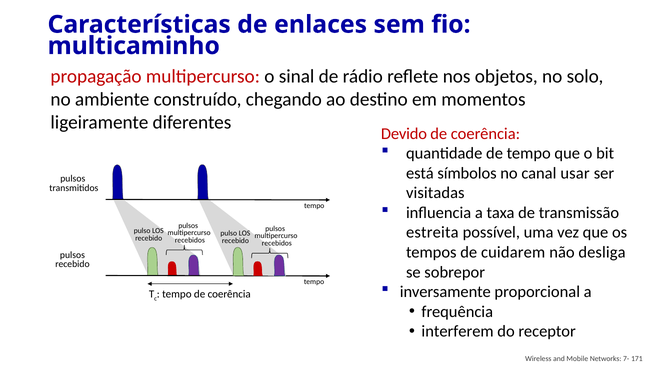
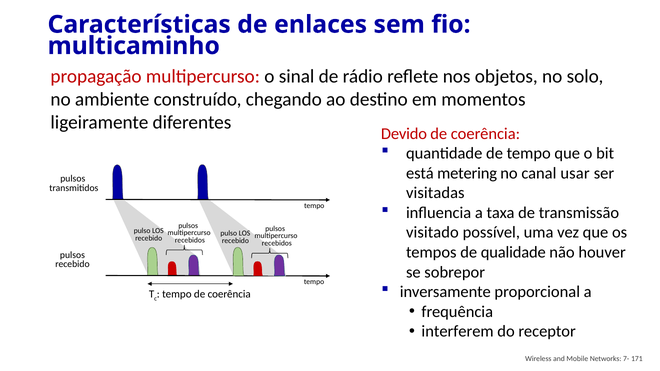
símbolos: símbolos -> metering (467, 173)
estreita: estreita -> visitado (432, 233)
cuidarem: cuidarem -> qualidade (513, 252)
desliga: desliga -> houver (602, 252)
